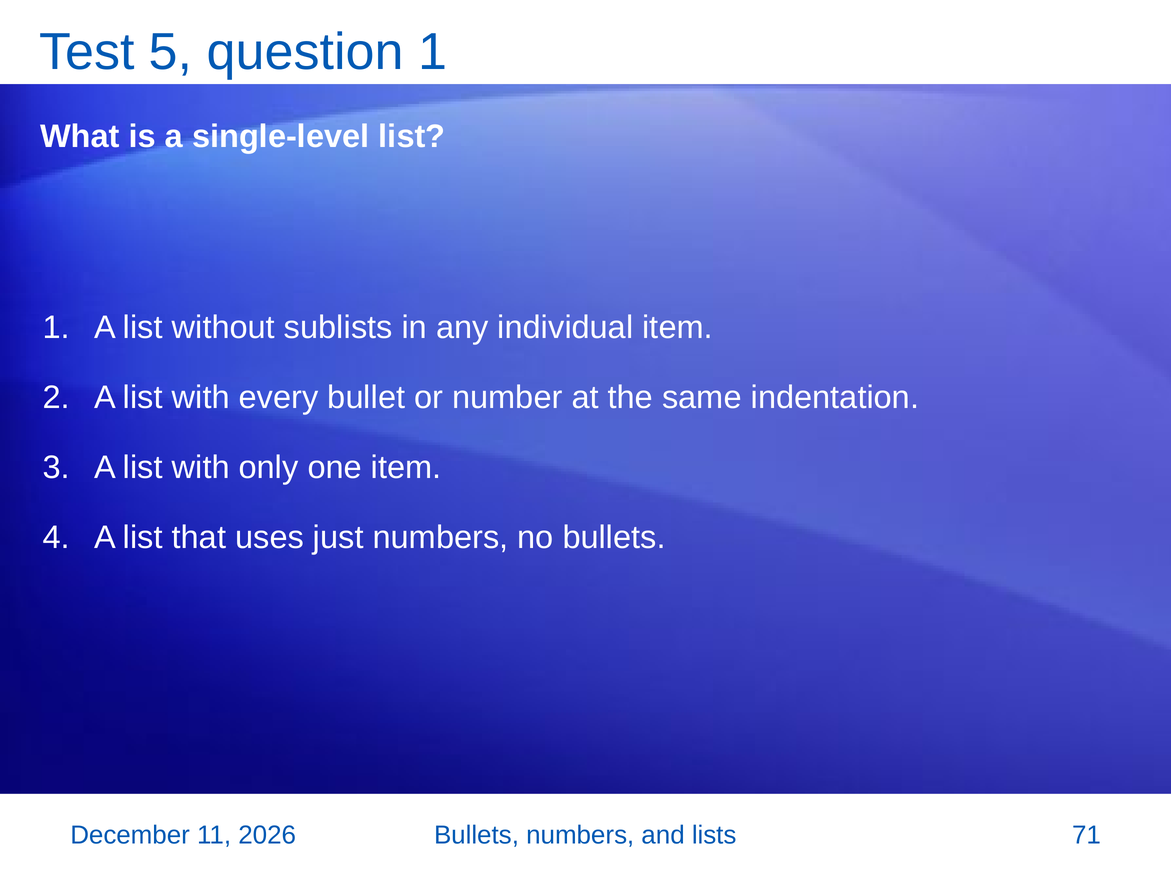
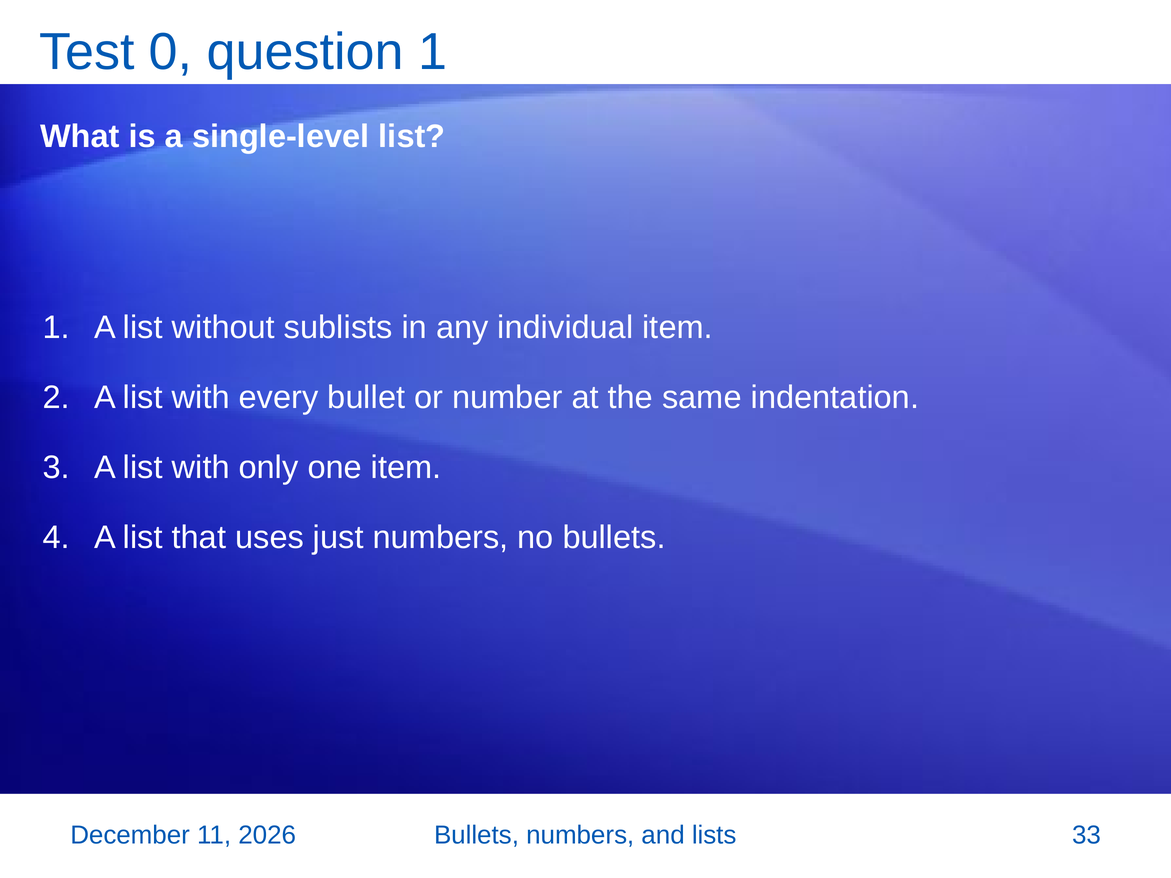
5: 5 -> 0 (171, 52)
71: 71 -> 33 (1086, 835)
